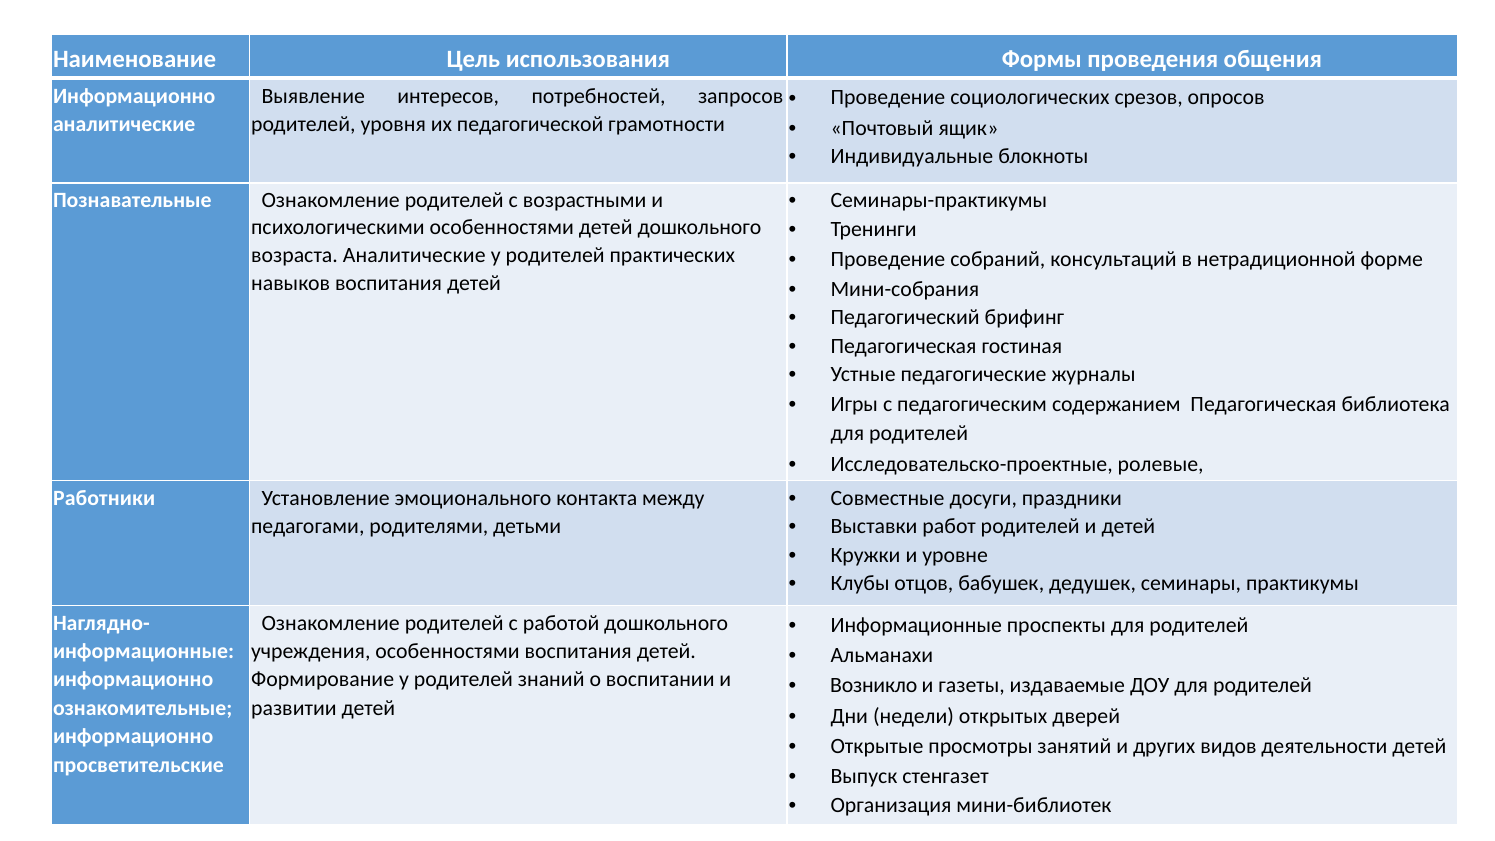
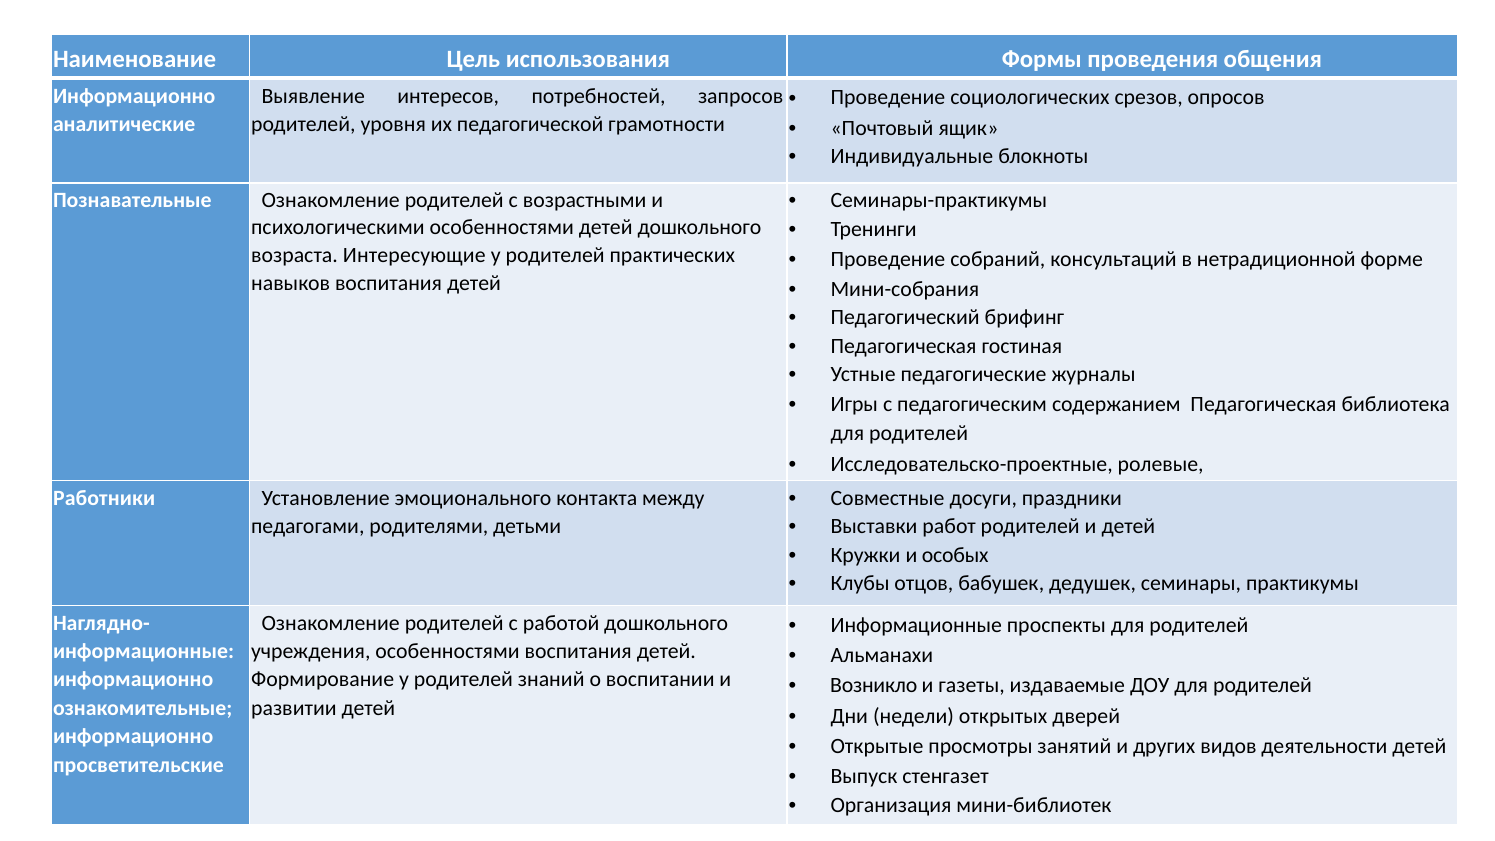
возраста Аналитические: Аналитические -> Интересующие (414, 256)
уровне: уровне -> особых (955, 555)
